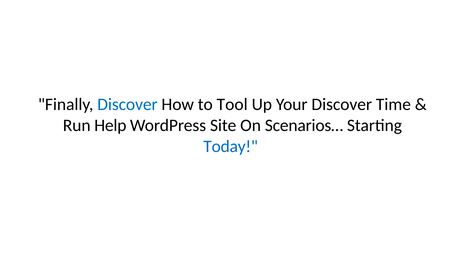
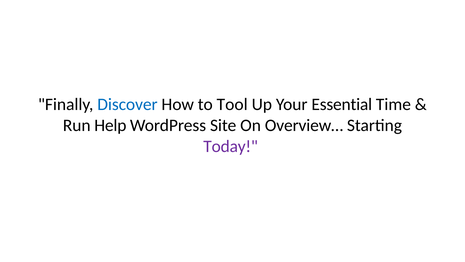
Your Discover: Discover -> Essential (342, 104)
Scenarios…: Scenarios… -> Overview… (304, 125)
Today colour: blue -> purple (231, 146)
